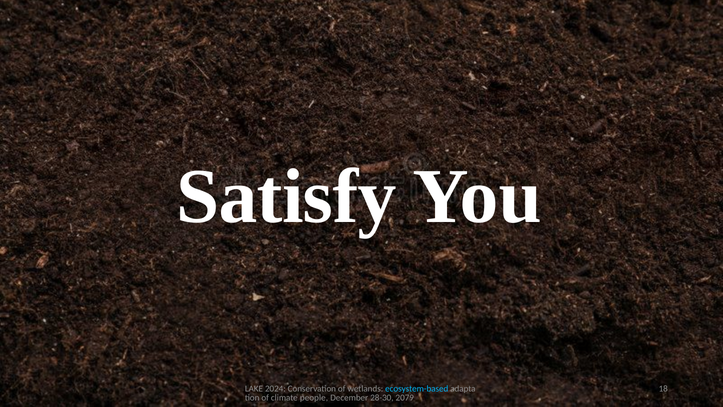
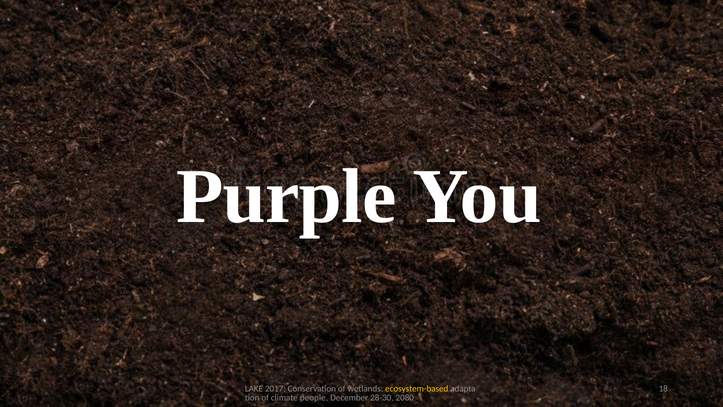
Satisfy: Satisfy -> Purple (286, 196)
2024: 2024 -> 2017 (275, 388)
ecosystem-based colour: light blue -> yellow (417, 388)
2079: 2079 -> 2080 (405, 397)
